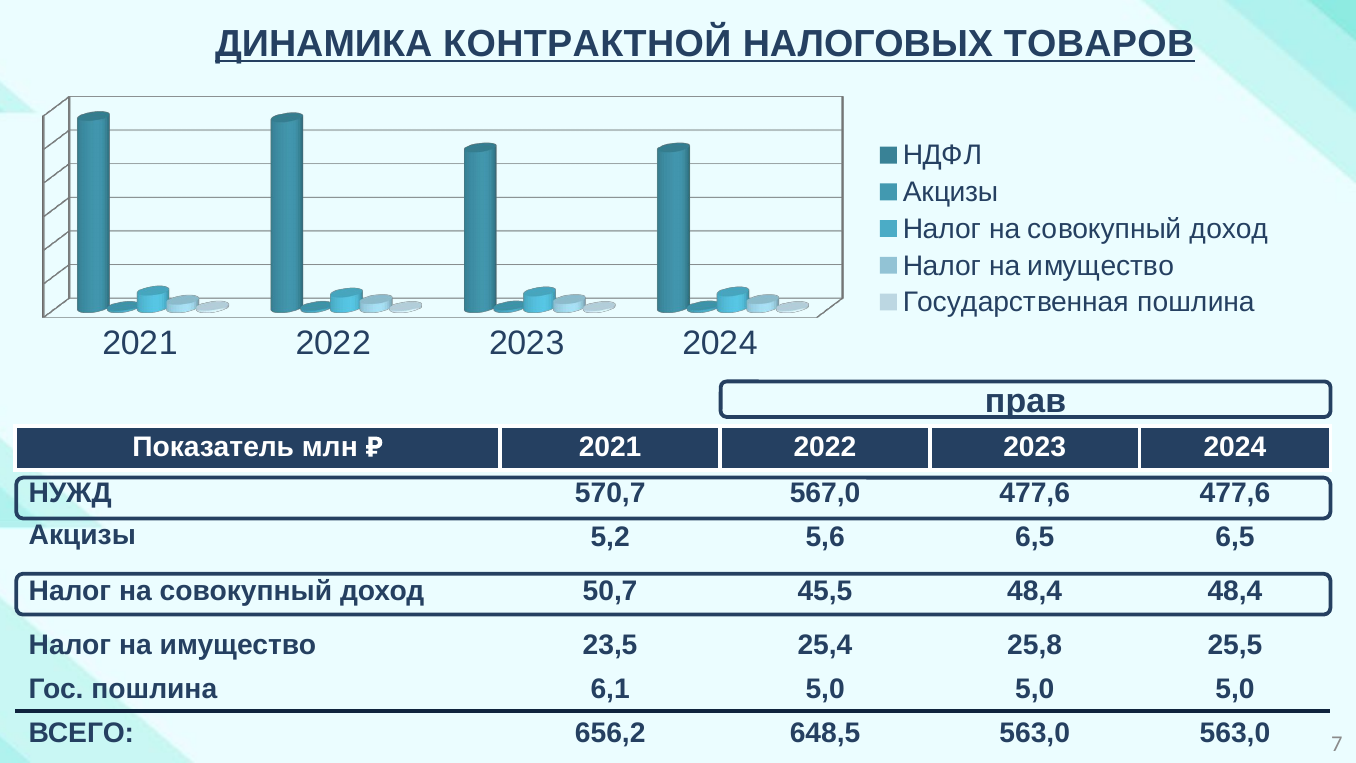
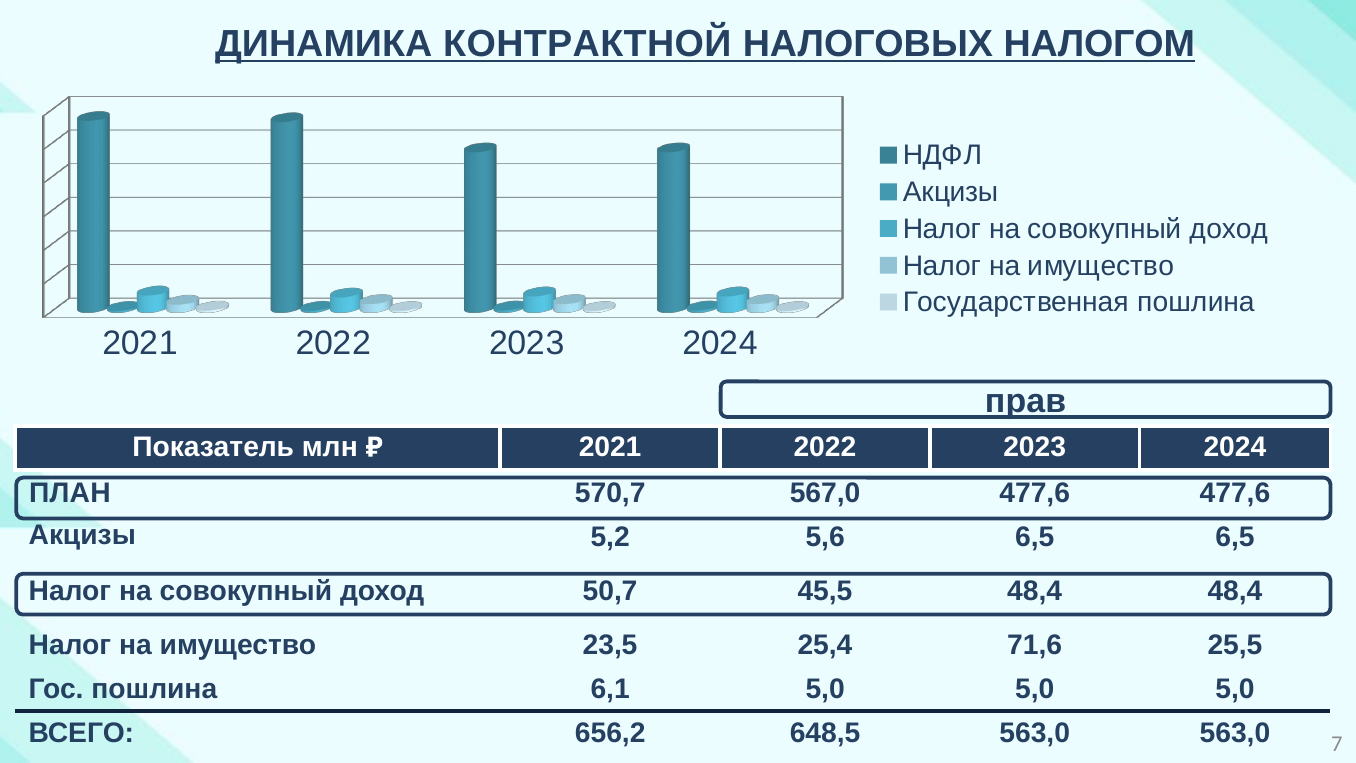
ТОВАРОВ: ТОВАРОВ -> НАЛОГОМ (1099, 44)
НУЖД: НУЖД -> ПЛАН (70, 493)
25,8: 25,8 -> 71,6 (1035, 645)
